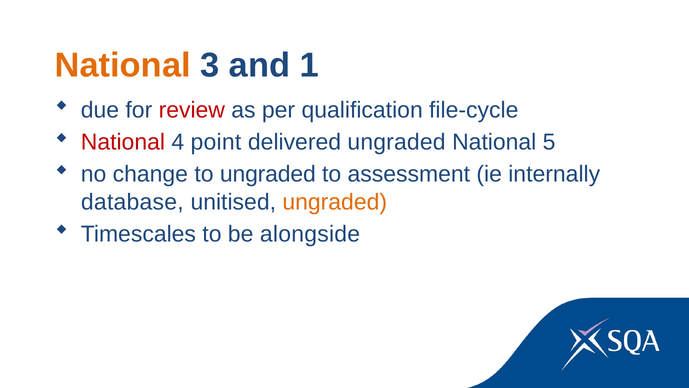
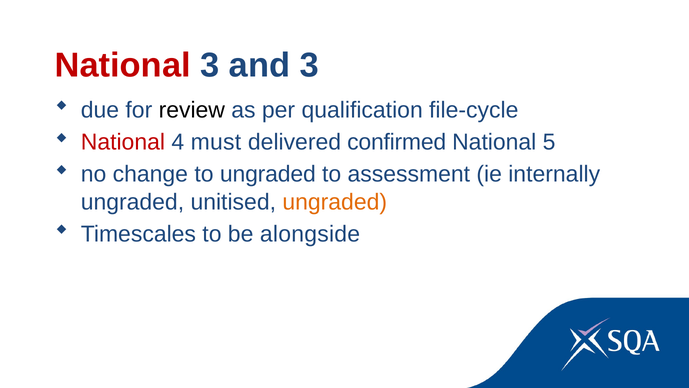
National colour: orange -> red (123, 65)
and 1: 1 -> 3 (309, 65)
review colour: red -> black (192, 110)
point: point -> must (216, 142)
delivered ungraded: ungraded -> confirmed (397, 142)
database: database -> ungraded (132, 202)
